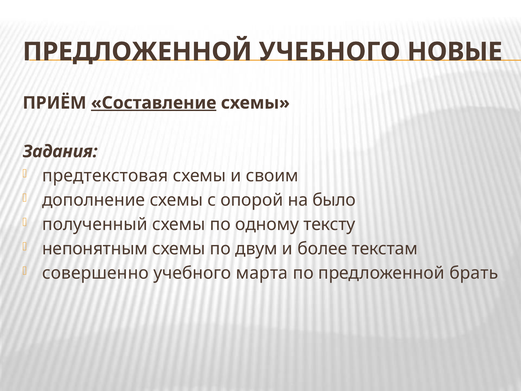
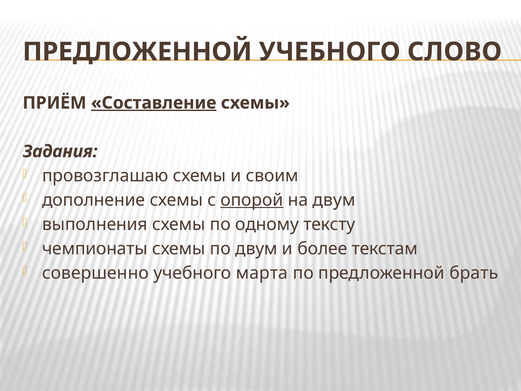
НОВЫЕ: НОВЫЕ -> СЛОВО (455, 52)
предтекстовая: предтекстовая -> провозглашаю (105, 176)
опорой underline: none -> present (252, 200)
на было: было -> двум (334, 200)
полученный: полученный -> выполнения (95, 224)
непонятным: непонятным -> чемпионаты (95, 249)
